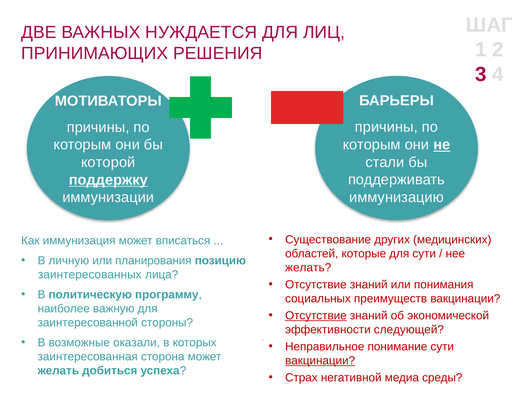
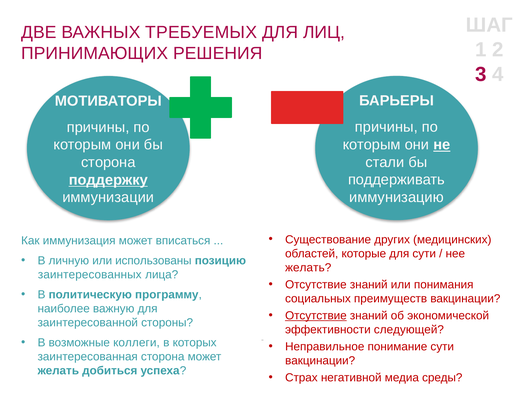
НУЖДАЕТСЯ: НУЖДАЕТСЯ -> ТРЕБУЕМЫХ (201, 32)
которой: которой -> сторона (108, 162)
планирования: планирования -> использованы (153, 261)
оказали: оказали -> коллеги (137, 343)
вакцинации underline: present -> none (320, 361)
